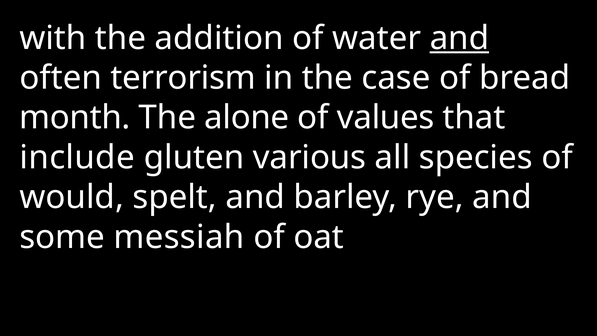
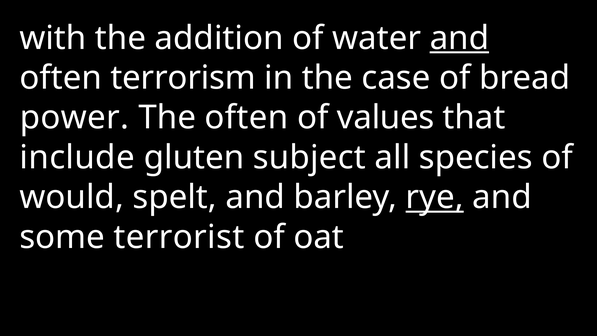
month: month -> power (74, 118)
The alone: alone -> often (246, 118)
various: various -> subject (309, 157)
rye underline: none -> present (435, 197)
messiah: messiah -> terrorist (179, 237)
